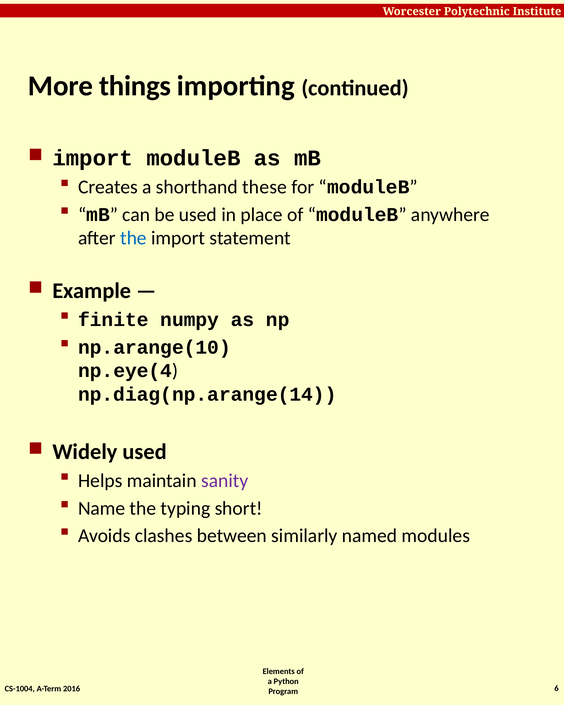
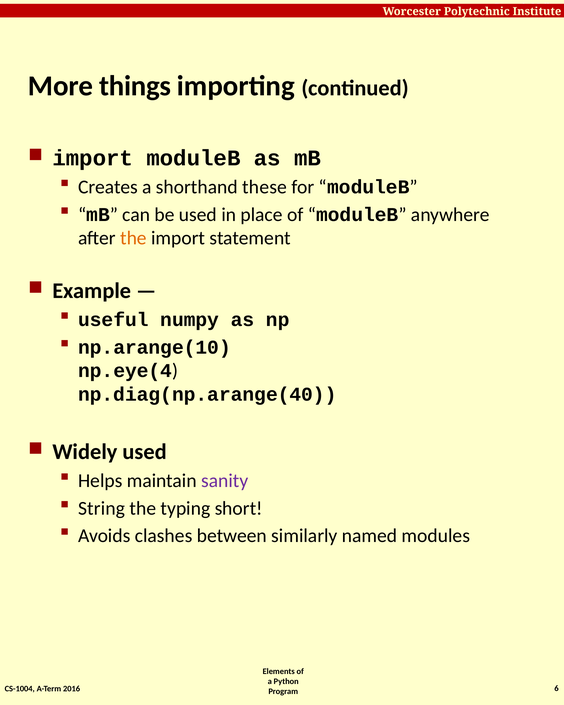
the colour: blue -> orange (133, 238)
finite: finite -> useful (113, 320)
np.diag(np.arange(14: np.diag(np.arange(14 -> np.diag(np.arange(40 (207, 394)
Name: Name -> String (102, 508)
